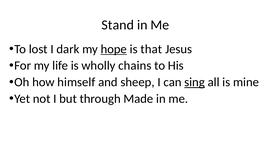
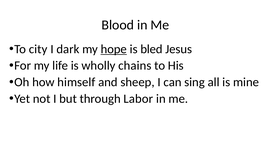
Stand: Stand -> Blood (118, 25)
lost: lost -> city (38, 49)
that: that -> bled (151, 49)
sing underline: present -> none (195, 82)
Made: Made -> Labor (138, 99)
